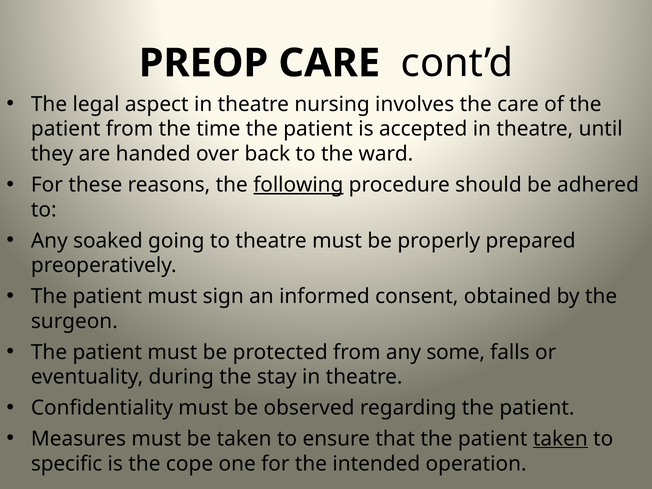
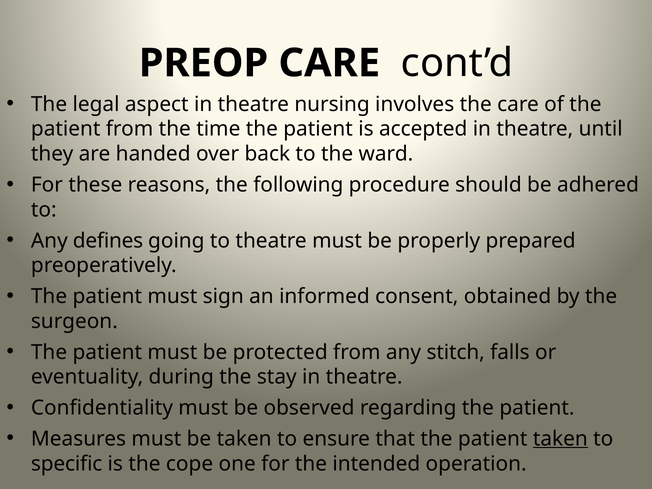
following underline: present -> none (298, 185)
soaked: soaked -> defines (108, 241)
some: some -> stitch (456, 352)
